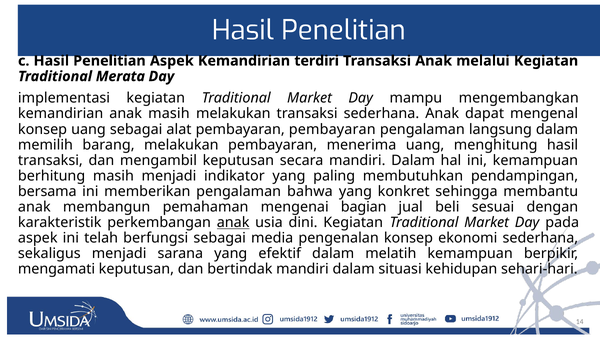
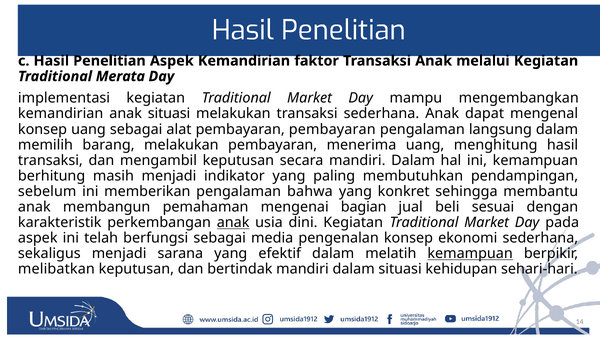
terdiri: terdiri -> faktor (317, 61)
anak masih: masih -> situasi (169, 114)
bersama: bersama -> sebelum (47, 191)
kemampuan underline: none -> present (470, 253)
mengamati: mengamati -> melibatkan (56, 269)
